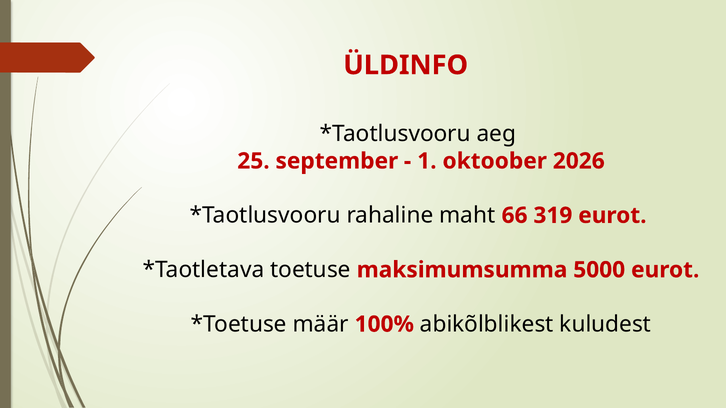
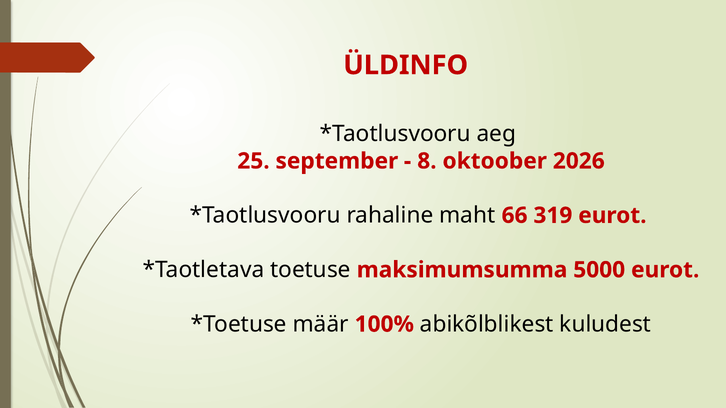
1: 1 -> 8 (427, 161)
